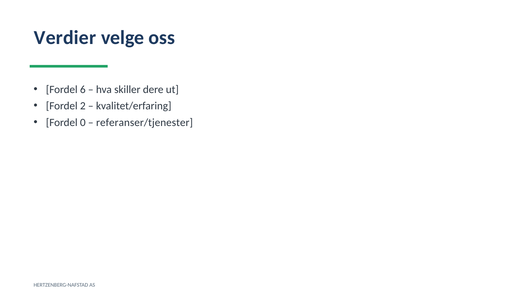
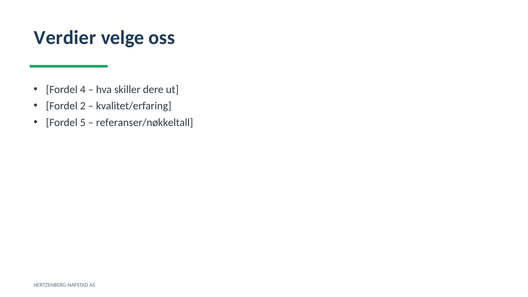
6: 6 -> 4 (83, 89)
0: 0 -> 5 (83, 122)
referanser/tjenester: referanser/tjenester -> referanser/nøkkeltall (145, 122)
